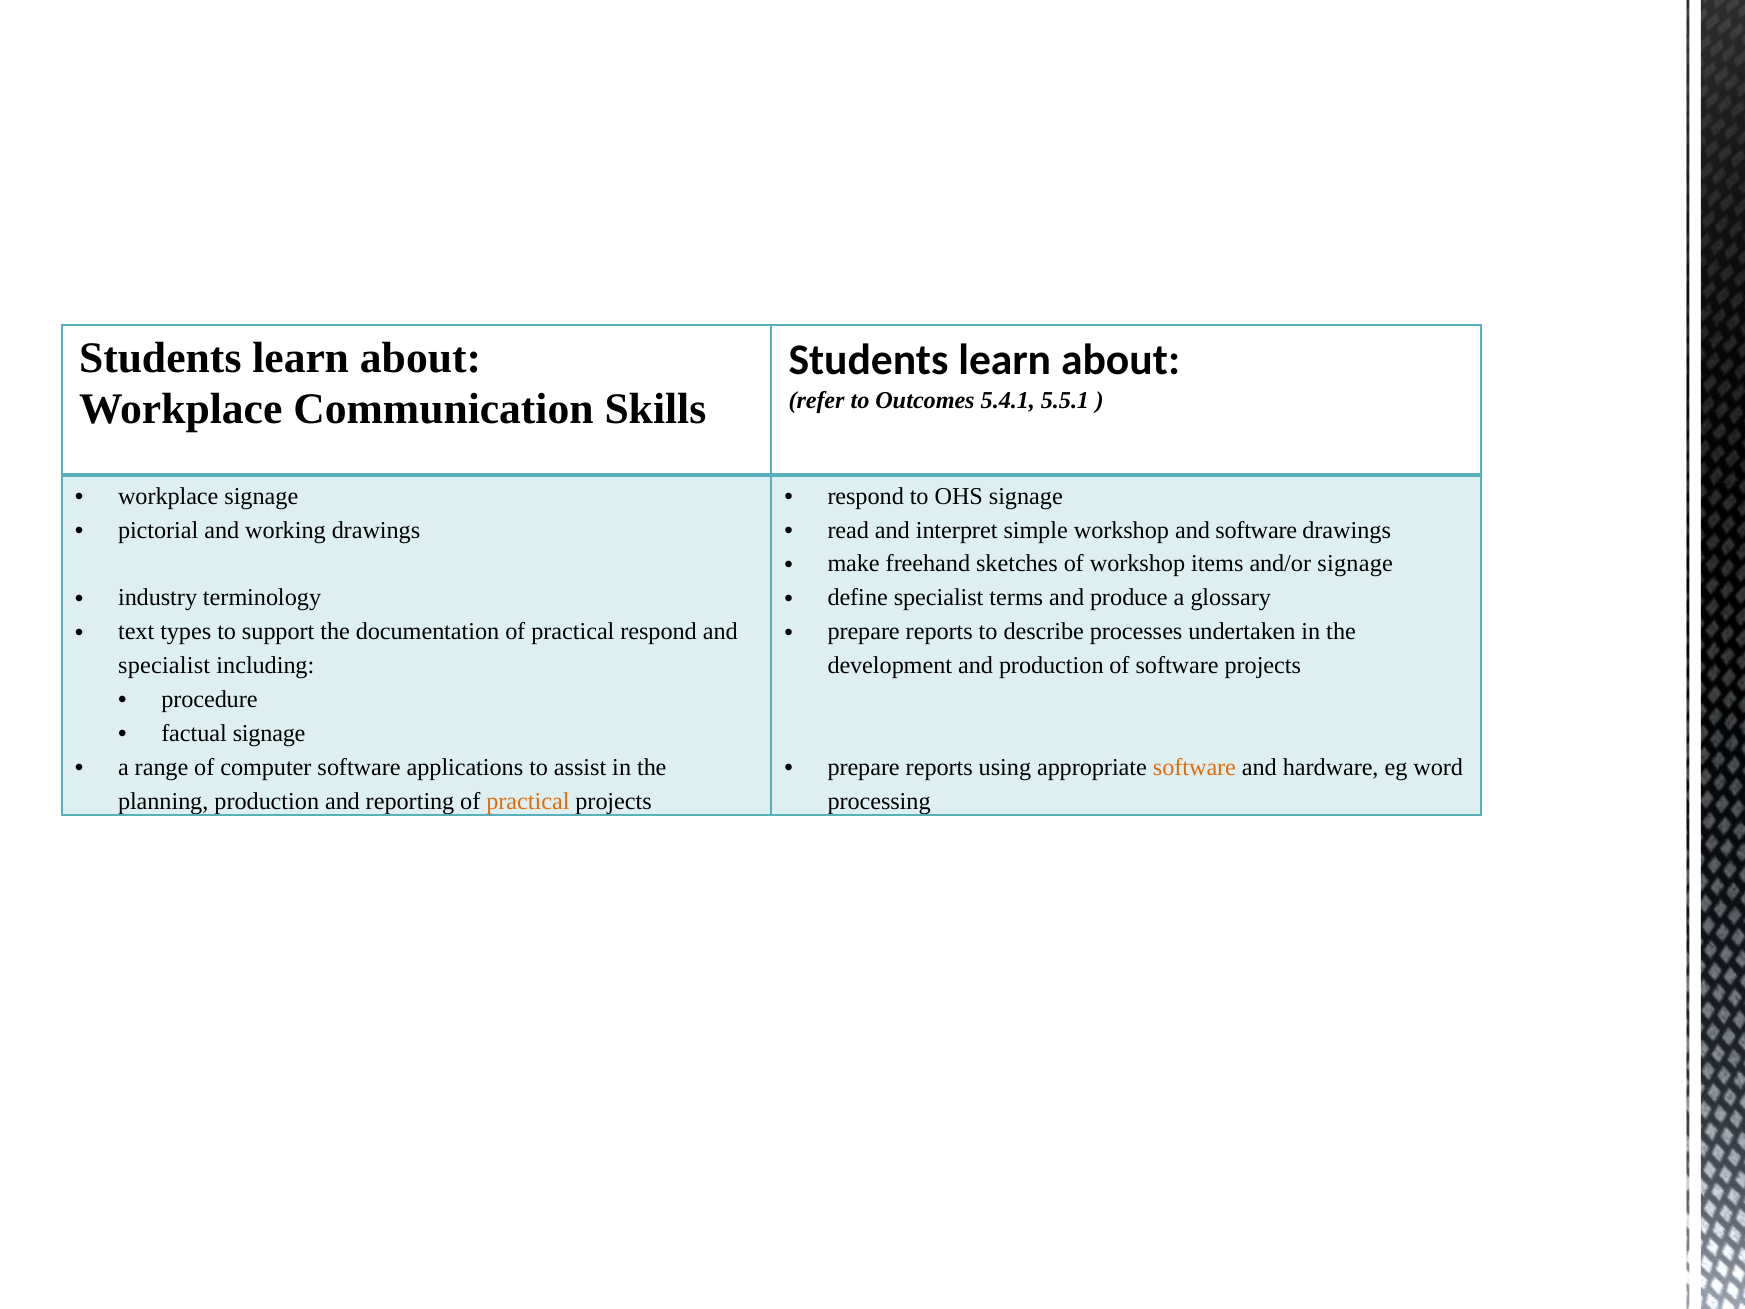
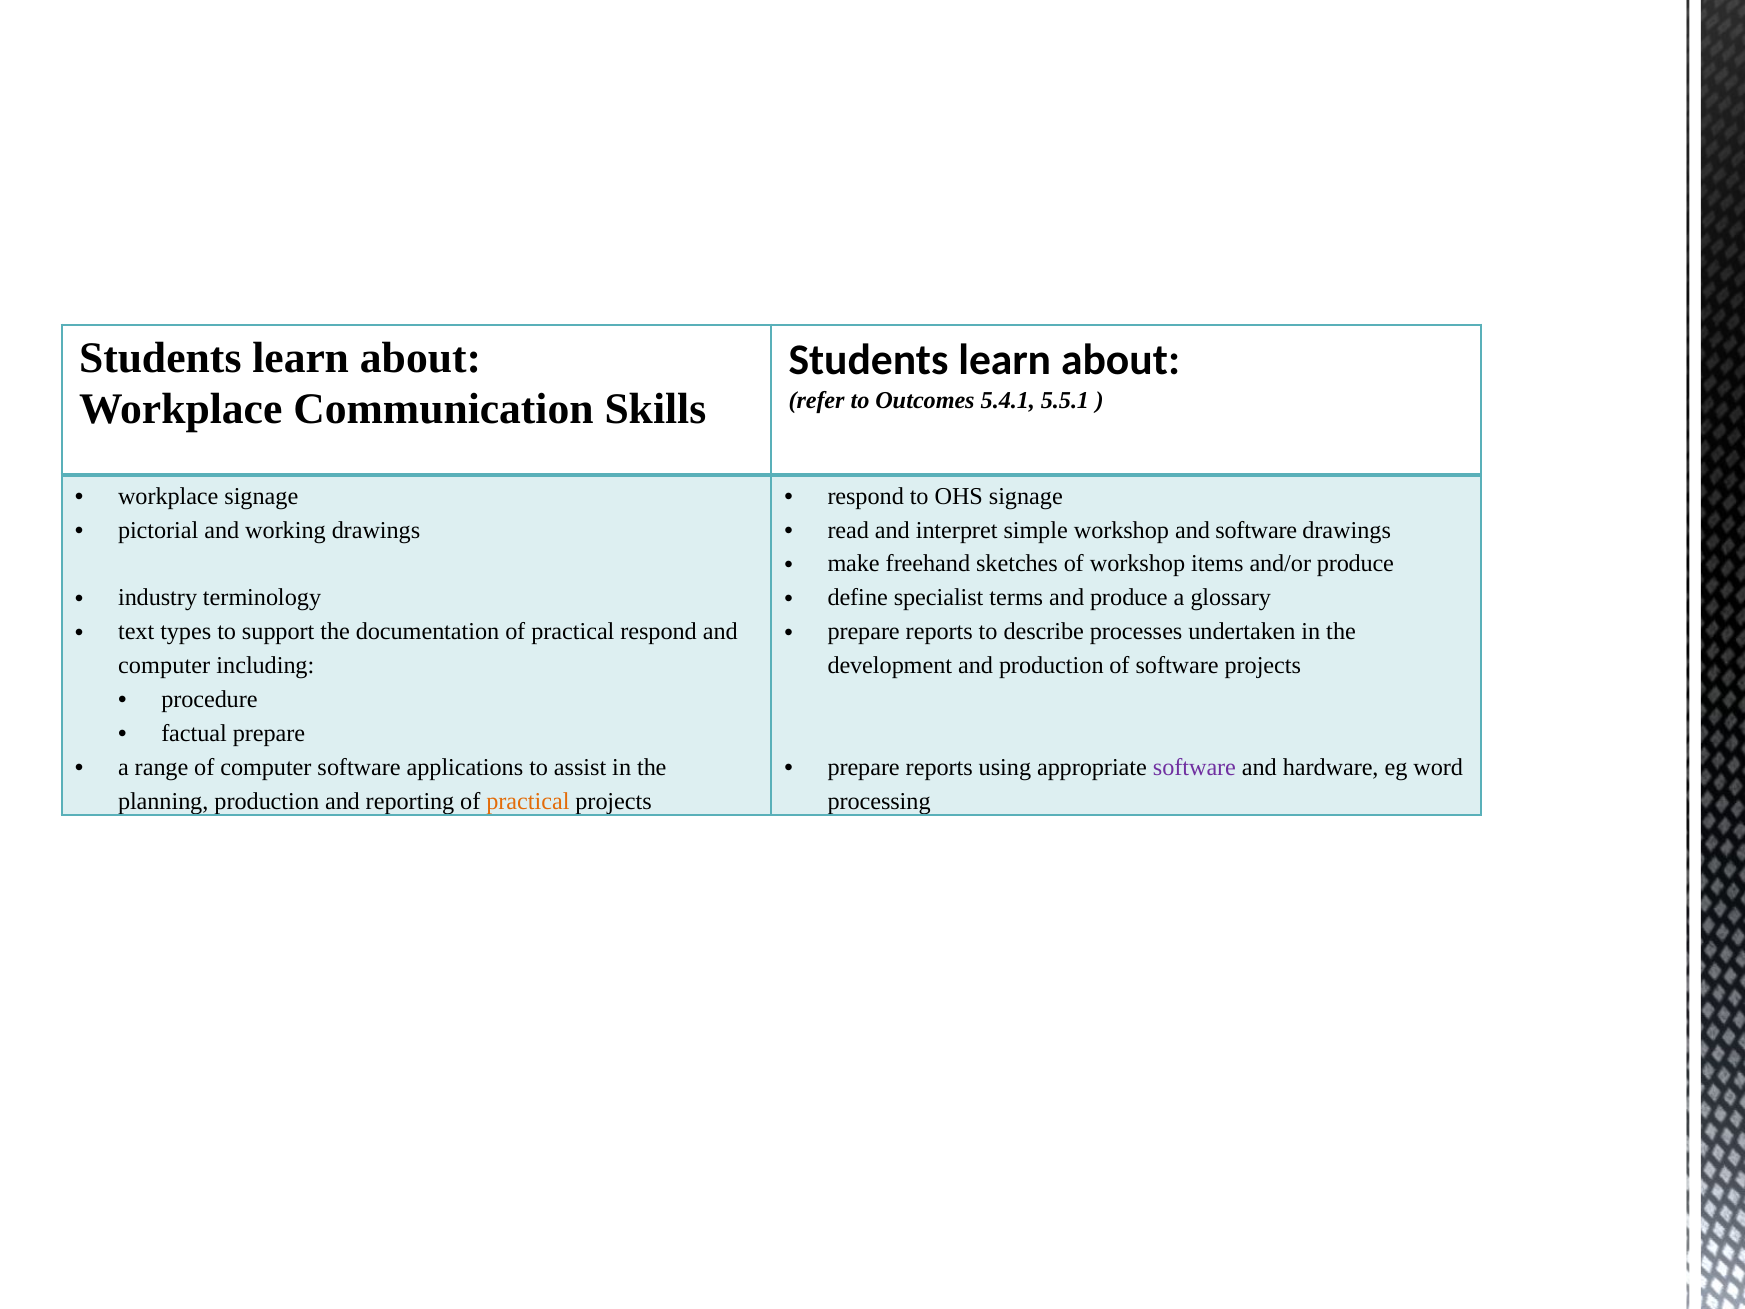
and/or signage: signage -> produce (1355, 564)
specialist: specialist -> computer (164, 666)
factual signage: signage -> prepare (269, 734)
software colour: orange -> purple (1194, 767)
